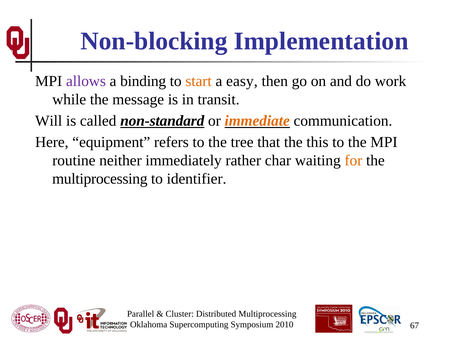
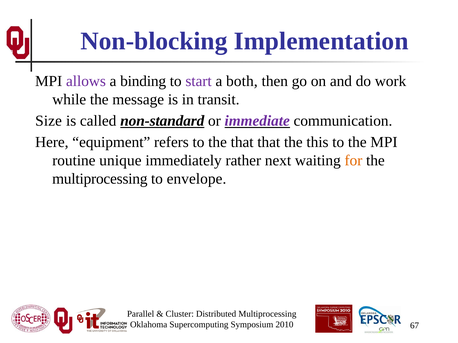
start colour: orange -> purple (199, 81)
easy: easy -> both (242, 81)
Will: Will -> Size (49, 121)
immediate colour: orange -> purple (257, 121)
the tree: tree -> that (242, 142)
neither: neither -> unique (120, 161)
char: char -> next (278, 161)
identifier: identifier -> envelope (197, 179)
